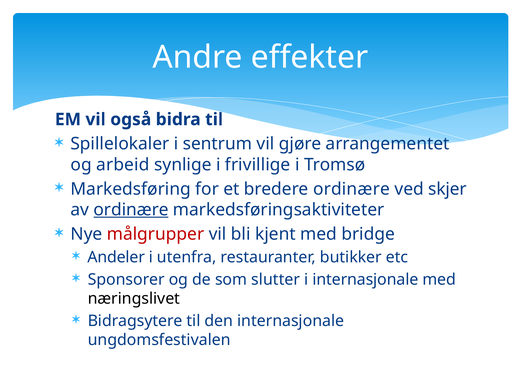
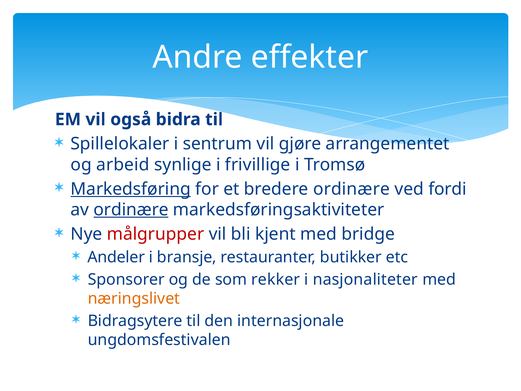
Markedsføring underline: none -> present (131, 189)
skjer: skjer -> fordi (447, 189)
utenfra: utenfra -> bransje (187, 257)
slutter: slutter -> rekker (276, 279)
i internasjonale: internasjonale -> nasjonaliteter (365, 279)
næringslivet colour: black -> orange (134, 298)
